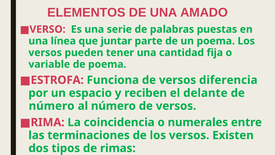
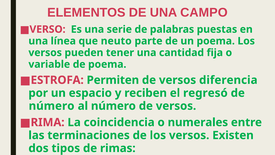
AMADO: AMADO -> CAMPO (204, 12)
juntar: juntar -> neuto (116, 41)
Funciona: Funciona -> Permiten (113, 80)
delante: delante -> regresó (205, 93)
